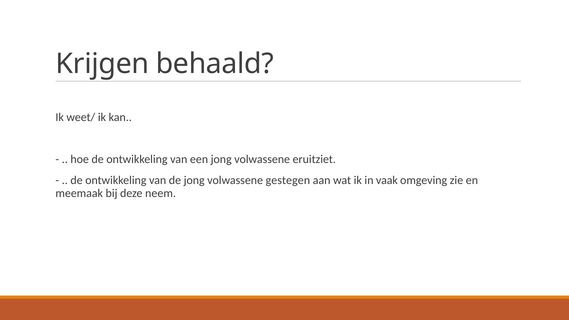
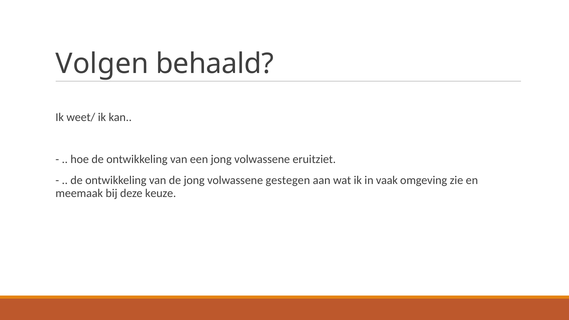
Krijgen: Krijgen -> Volgen (102, 64)
neem: neem -> keuze (161, 193)
